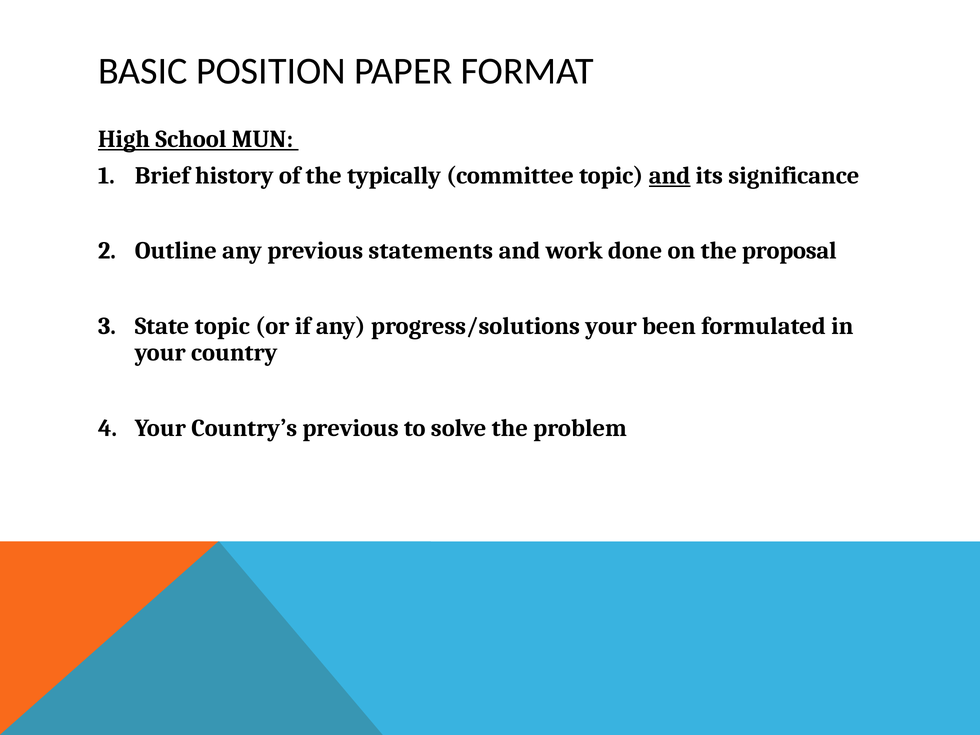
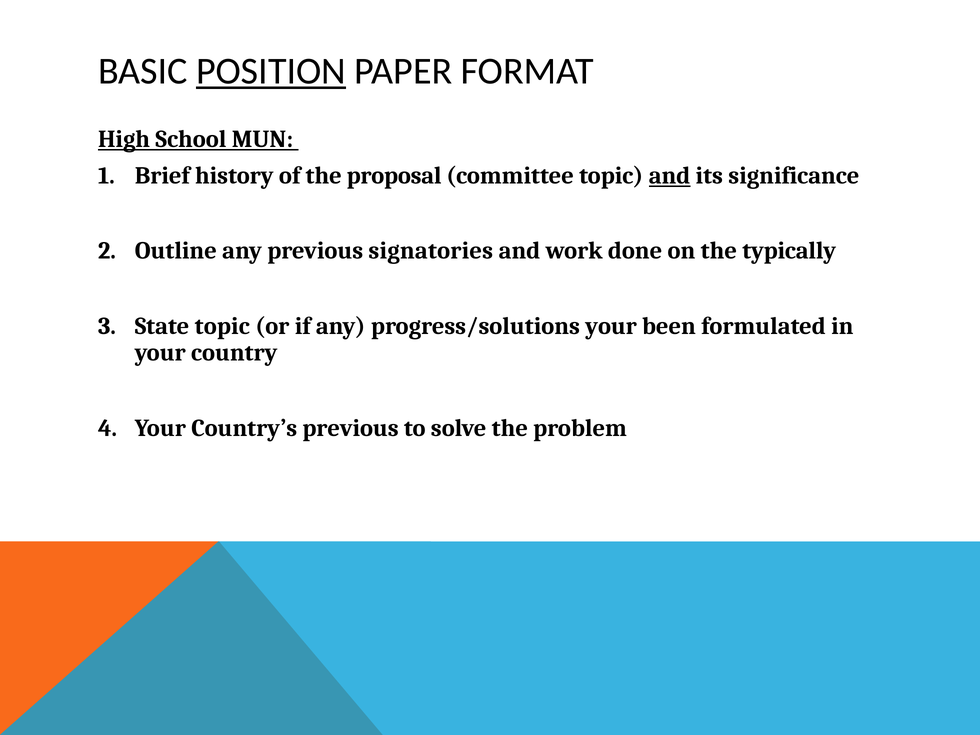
POSITION underline: none -> present (271, 71)
typically: typically -> proposal (394, 175)
statements: statements -> signatories (431, 251)
proposal: proposal -> typically (789, 251)
